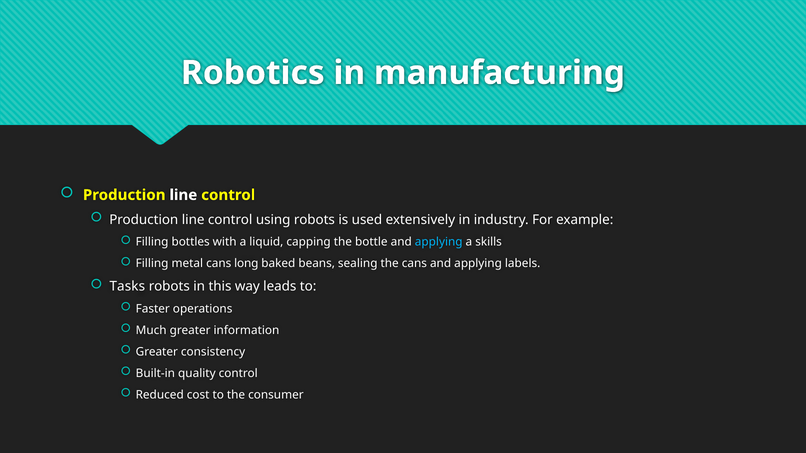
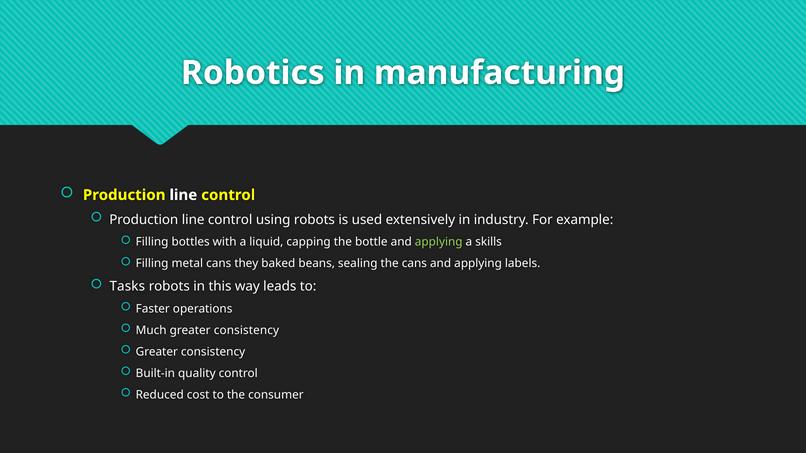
applying colour: light blue -> light green (439, 242)
long: long -> they (246, 264)
Much greater information: information -> consistency (246, 331)
